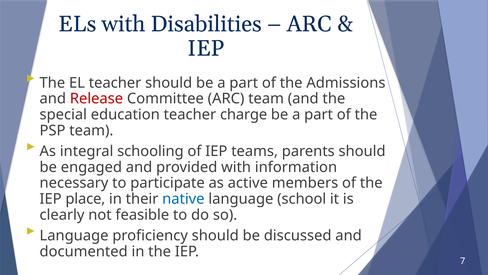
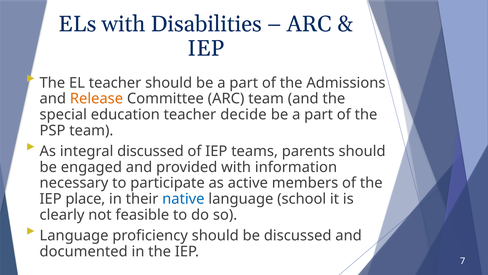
Release colour: red -> orange (96, 99)
charge: charge -> decide (243, 115)
integral schooling: schooling -> discussed (150, 151)
